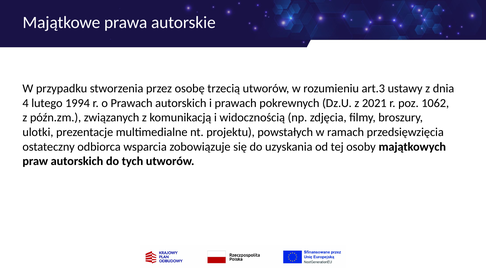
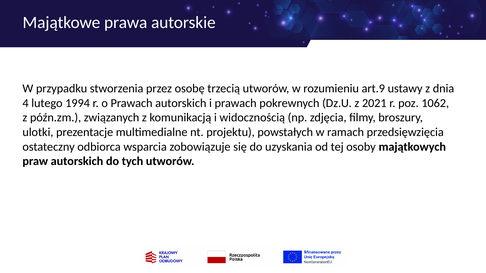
art.3: art.3 -> art.9 (373, 89)
